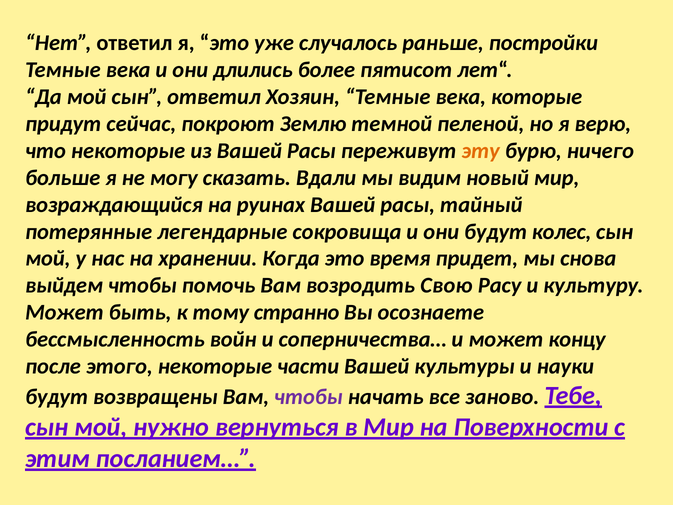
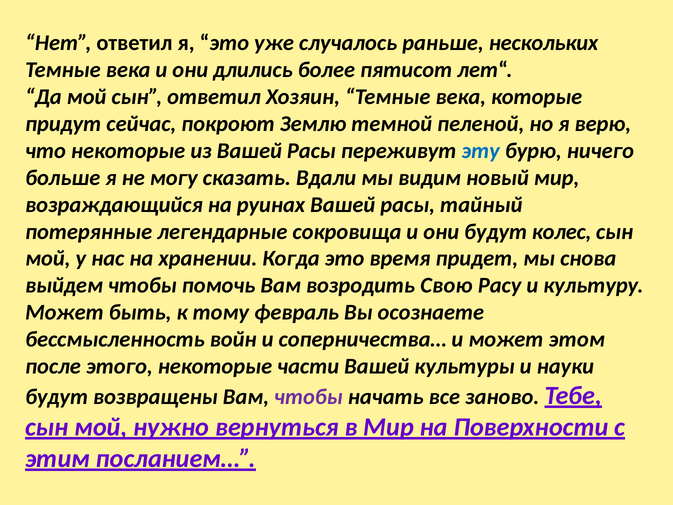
постройки: постройки -> нескольких (544, 43)
эту colour: orange -> blue (481, 151)
странно: странно -> февраль (296, 312)
концу: концу -> этом (577, 339)
